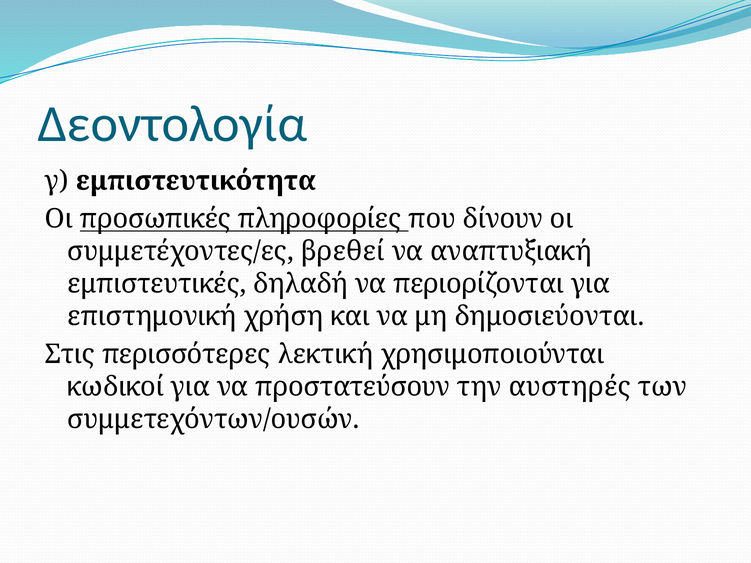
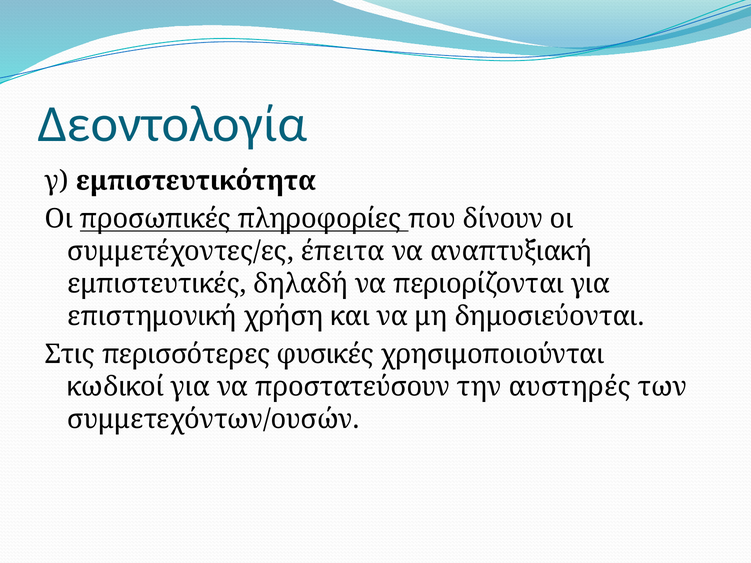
βρεθεί: βρεθεί -> έπειτα (343, 251)
λεκτική: λεκτική -> φυσικές (325, 354)
